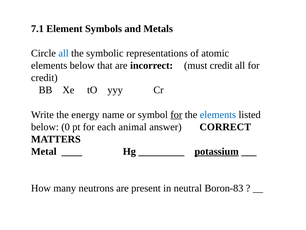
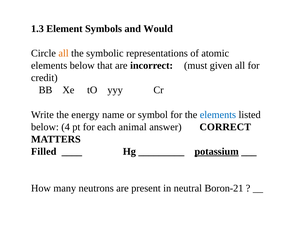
7.1: 7.1 -> 1.3 (37, 29)
Metals: Metals -> Would (158, 29)
all colour: blue -> orange (64, 53)
must credit: credit -> given (221, 65)
for underline: present -> none (176, 114)
0: 0 -> 4 (66, 127)
Metal: Metal -> Filled (44, 151)
Boron-83: Boron-83 -> Boron-21 (224, 188)
